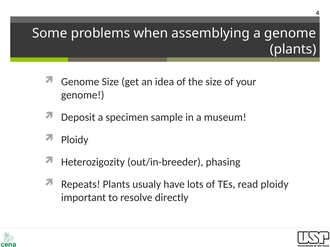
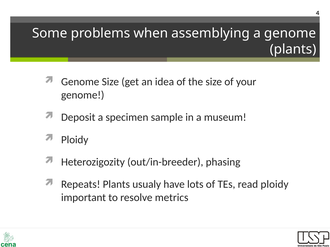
directly: directly -> metrics (172, 198)
